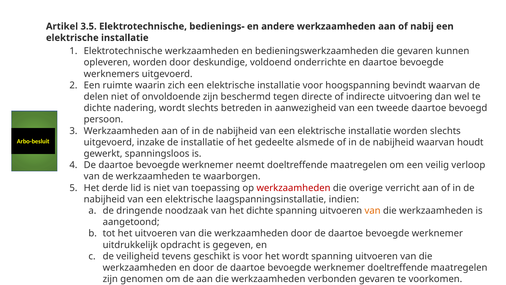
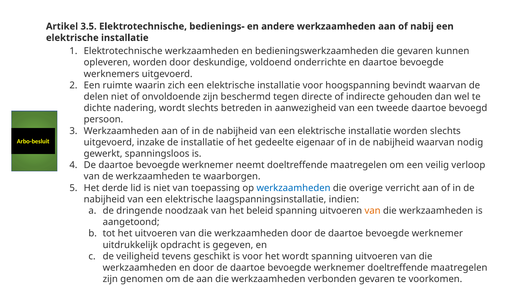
uitvoering: uitvoering -> gehouden (410, 97)
alsmede: alsmede -> eigenaar (315, 142)
houdt: houdt -> nodig (470, 142)
werkzaamheden colour: red -> blue (293, 188)
het dichte: dichte -> beleid (260, 210)
